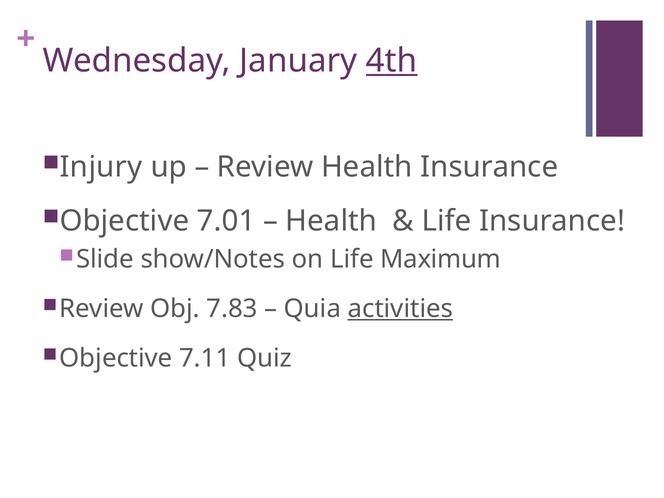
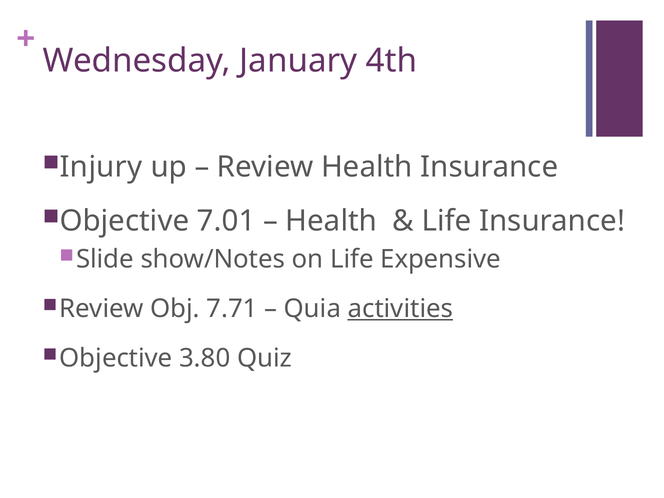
4th underline: present -> none (392, 61)
Maximum: Maximum -> Expensive (441, 259)
7.83: 7.83 -> 7.71 (232, 309)
7.11: 7.11 -> 3.80 (205, 358)
